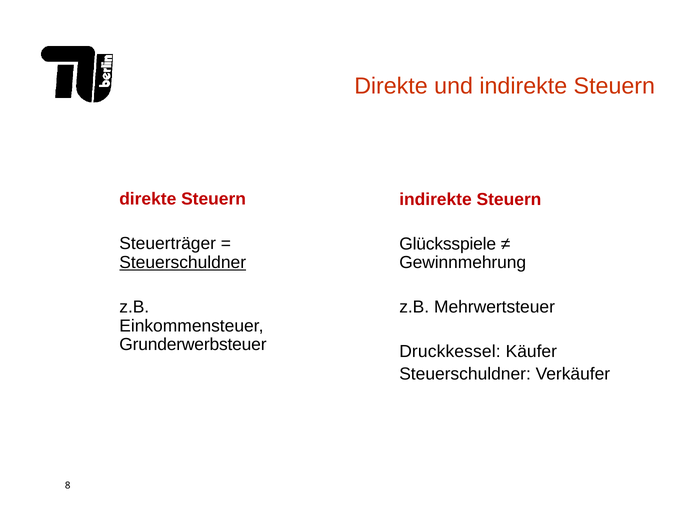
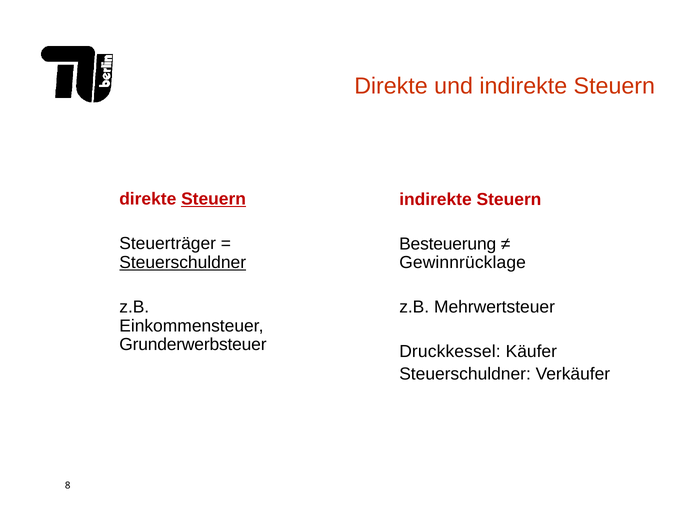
Steuern underline: none -> present (214, 199)
Glücksspiele: Glücksspiele -> Besteuerung (448, 244)
Gewinnmehrung: Gewinnmehrung -> Gewinnrücklage (463, 263)
